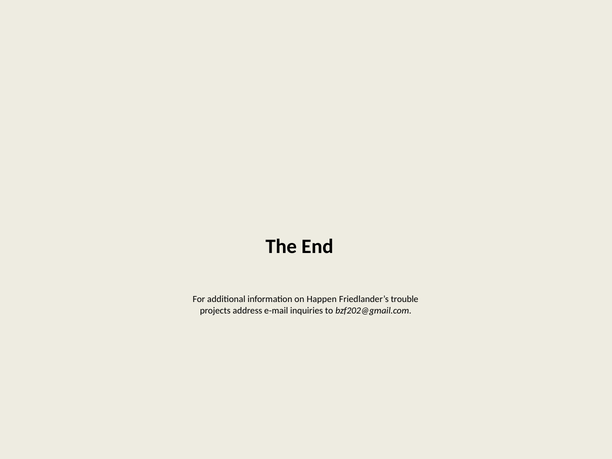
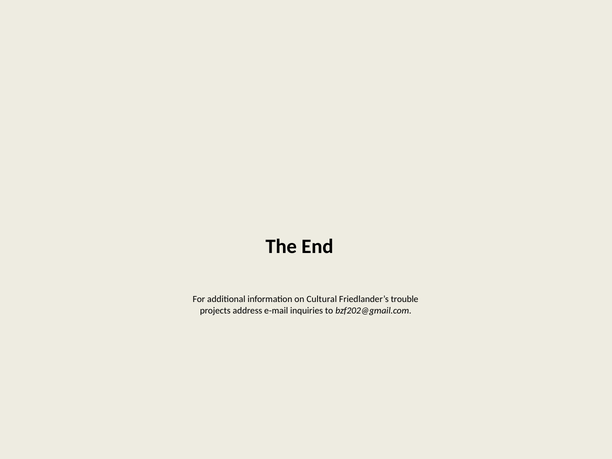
Happen: Happen -> Cultural (322, 299)
